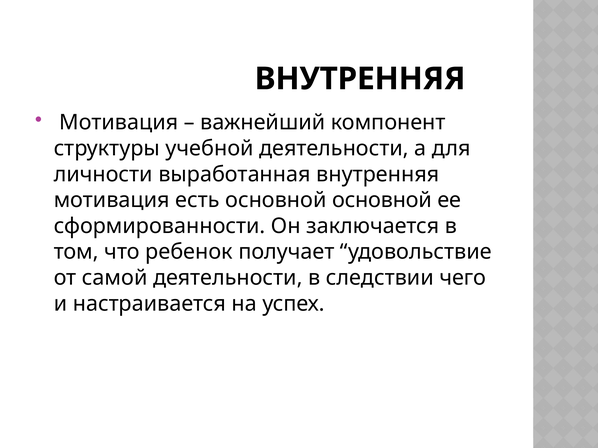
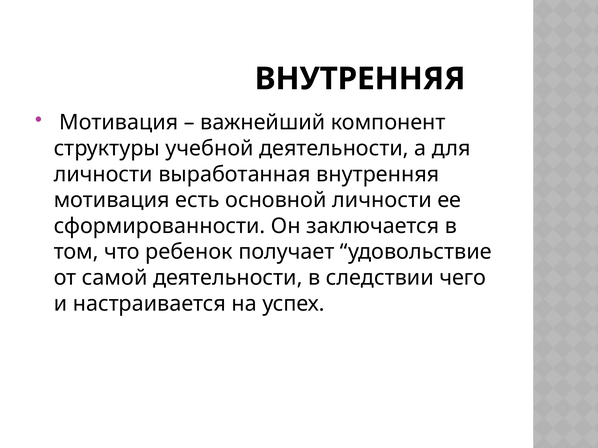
основной основной: основной -> личности (382, 200)
